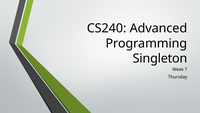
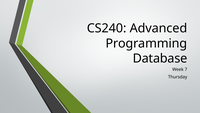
Singleton: Singleton -> Database (160, 58)
